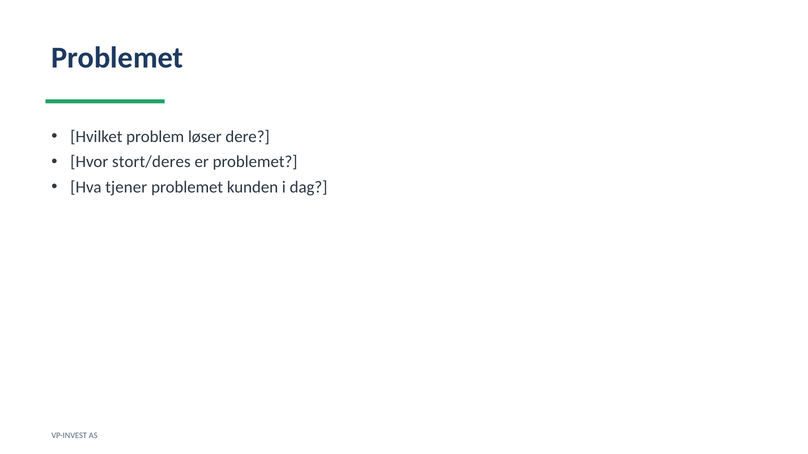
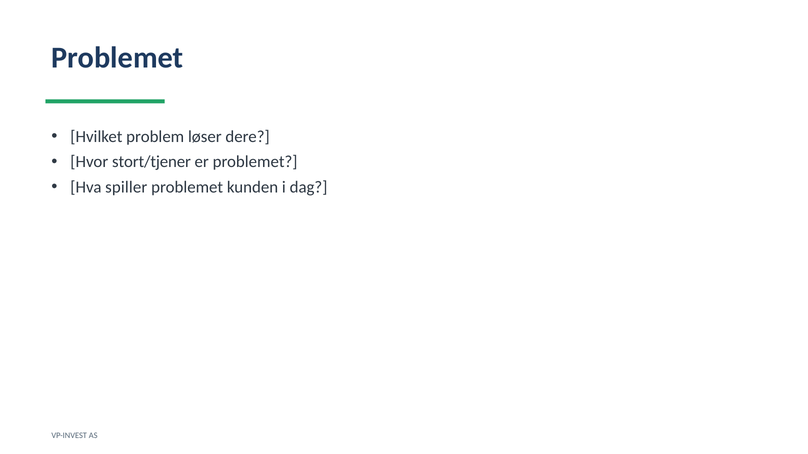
stort/deres: stort/deres -> stort/tjener (151, 162)
tjener: tjener -> spiller (126, 187)
